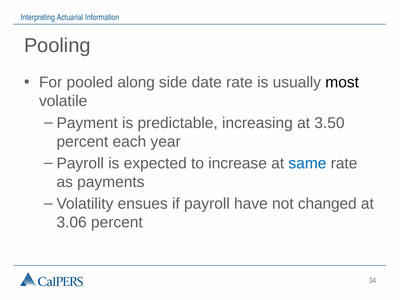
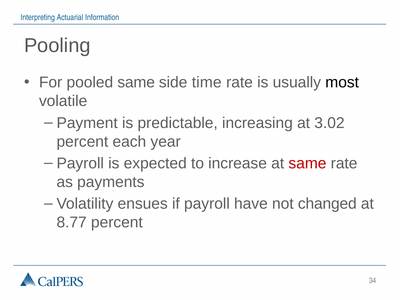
pooled along: along -> same (136, 82)
date: date -> time (207, 82)
3.50: 3.50 -> 3.02 (329, 123)
same colour: blue -> red (307, 163)
3.06: 3.06 -> 8.77 (72, 223)
